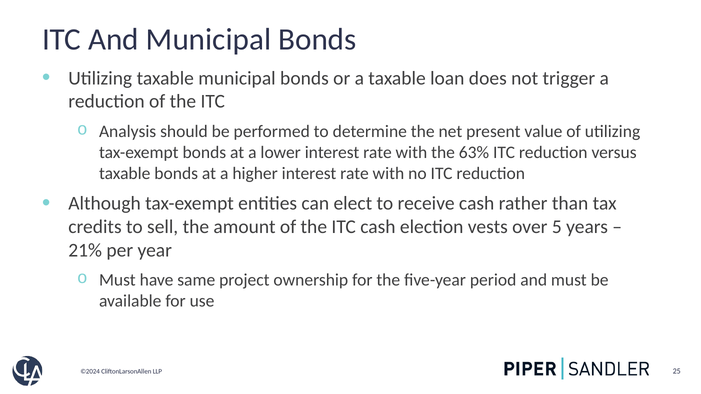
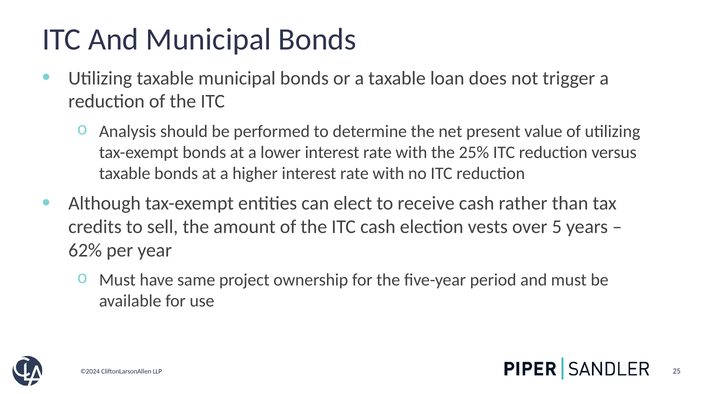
63%: 63% -> 25% (474, 152)
21%: 21% -> 62% (85, 250)
